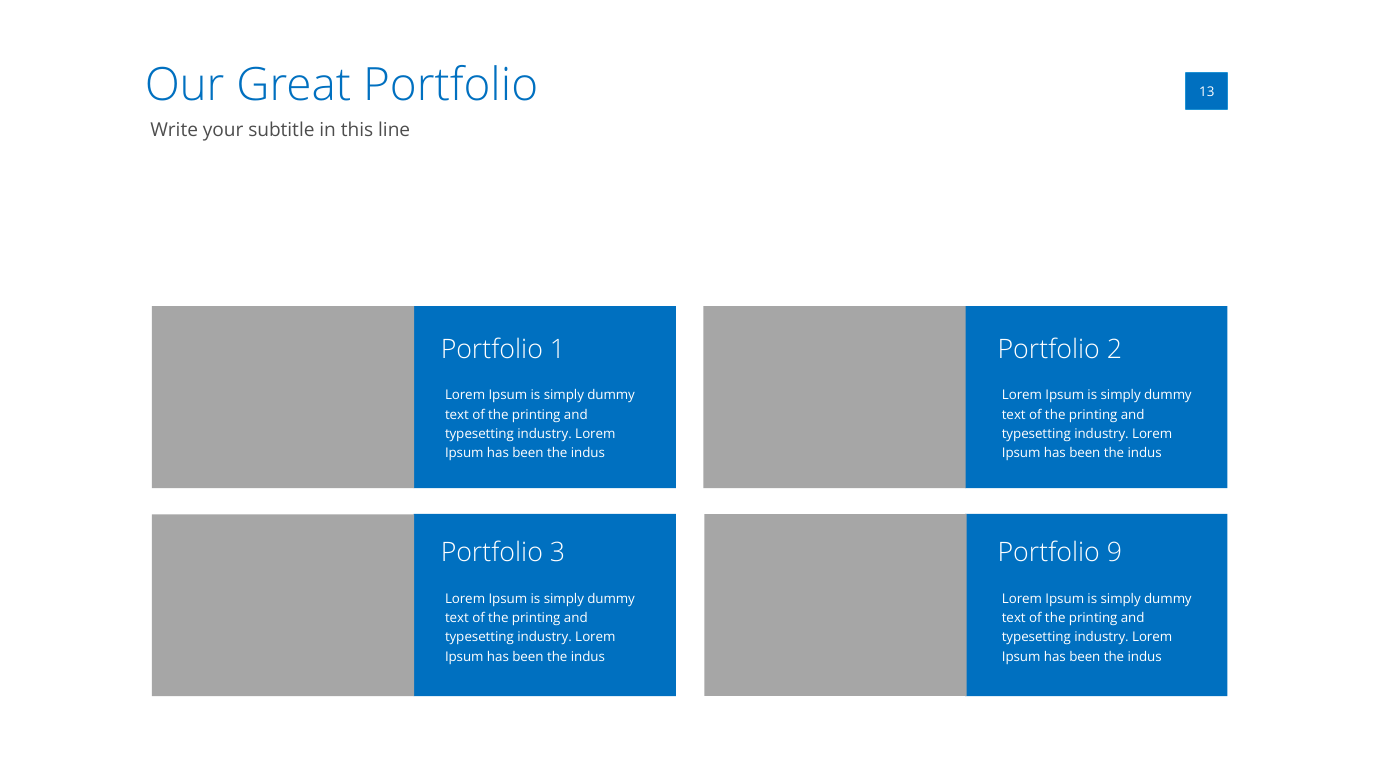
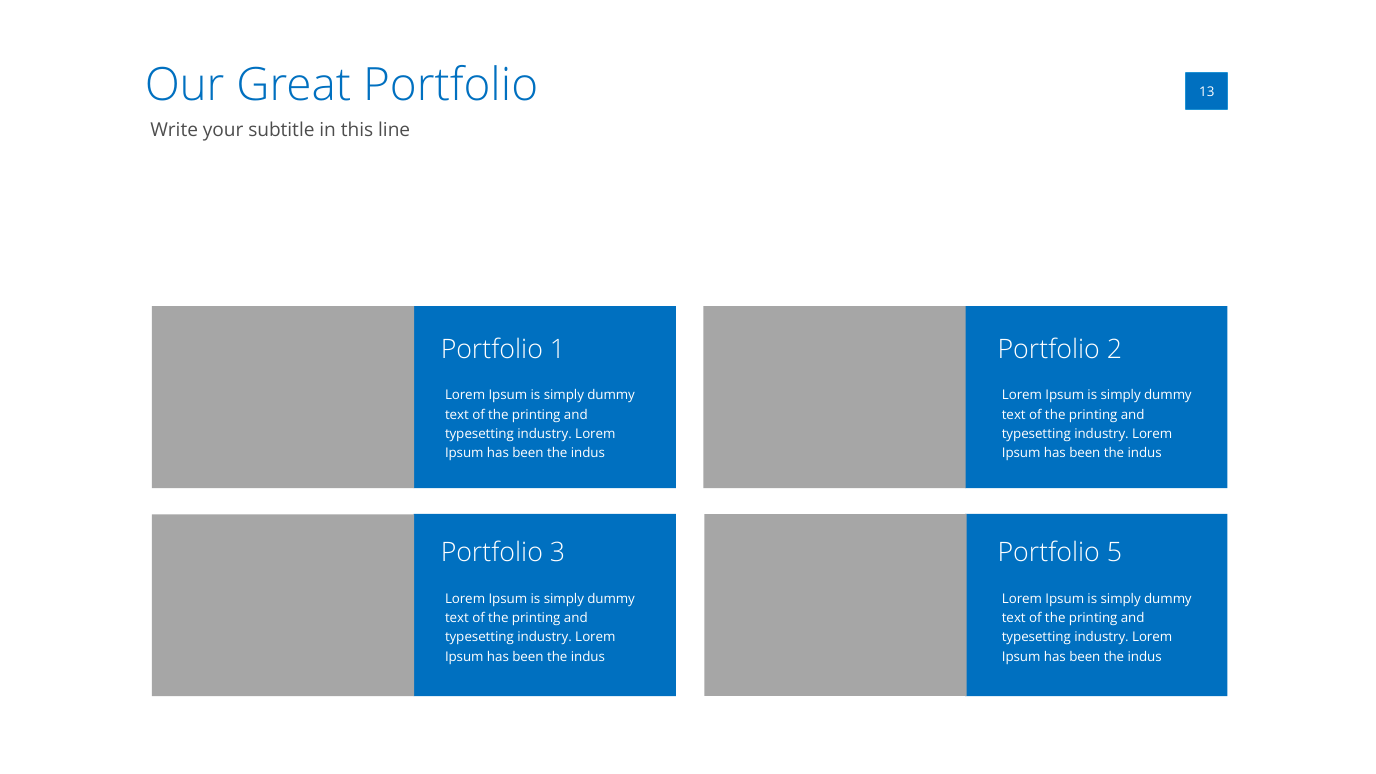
9: 9 -> 5 (1114, 553)
